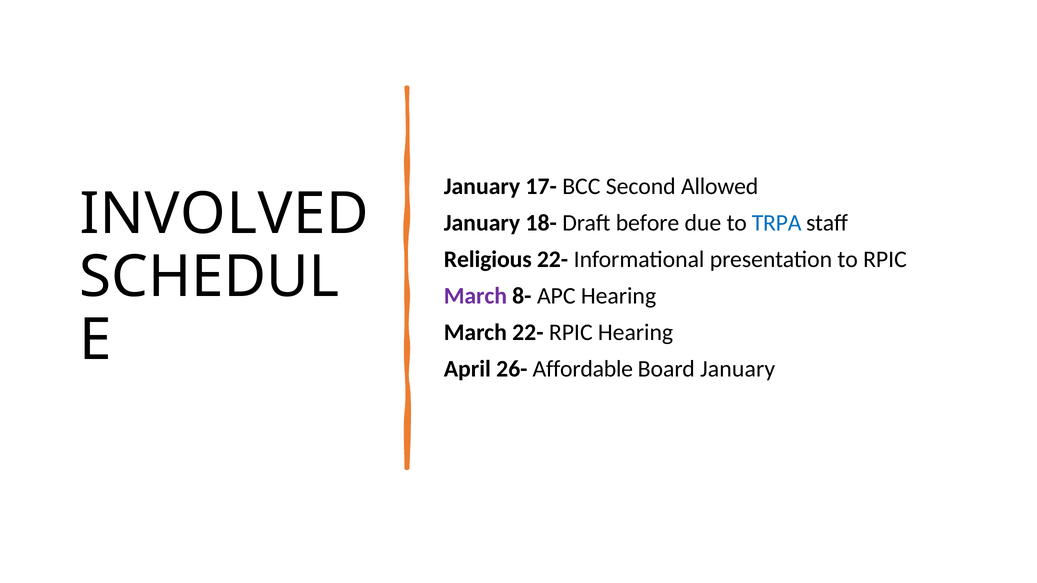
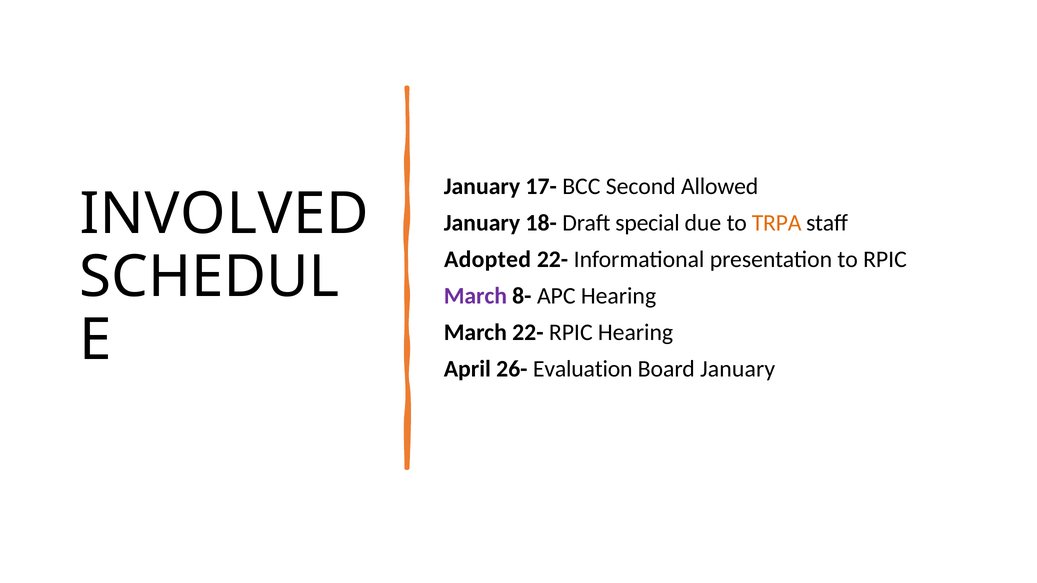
before: before -> special (648, 223)
TRPA colour: blue -> orange (777, 223)
Religious: Religious -> Adopted (488, 260)
Affordable: Affordable -> Evaluation (583, 369)
